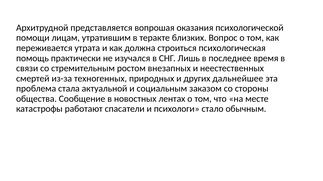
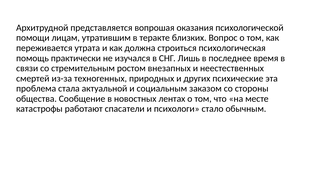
дальнейшее: дальнейшее -> психические (238, 79)
